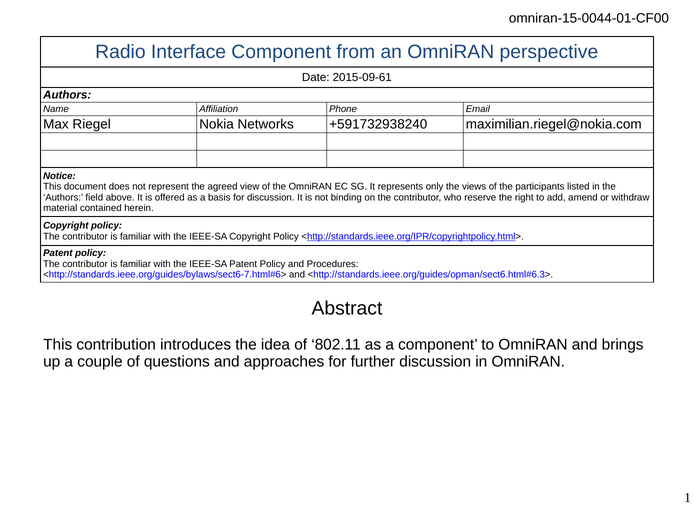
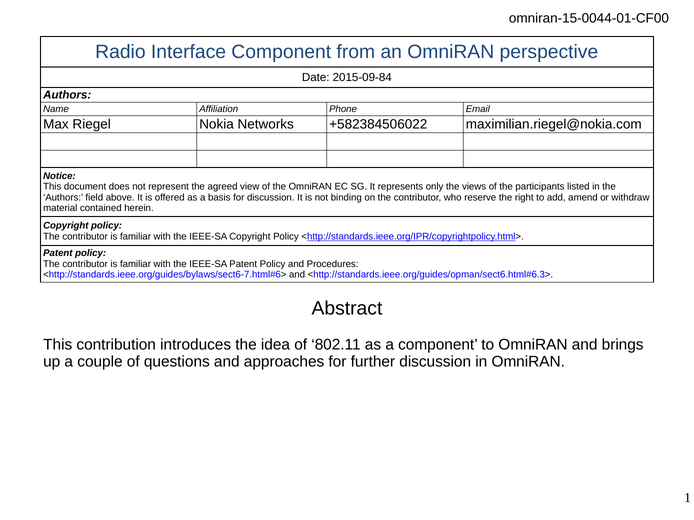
2015-09-61: 2015-09-61 -> 2015-09-84 (362, 77)
+591732938240: +591732938240 -> +582384506022 (378, 125)
